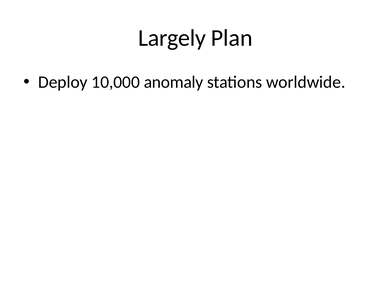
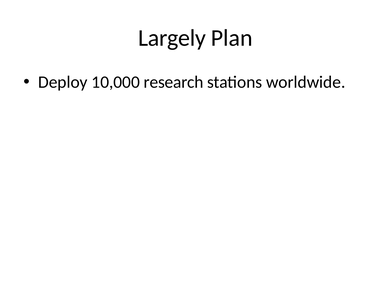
anomaly: anomaly -> research (174, 82)
